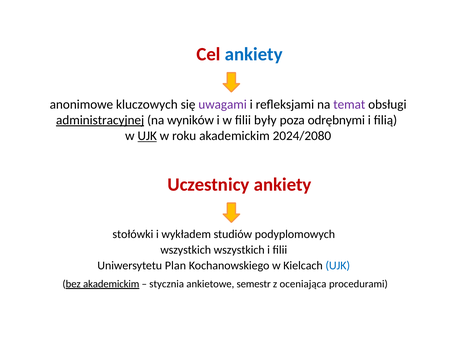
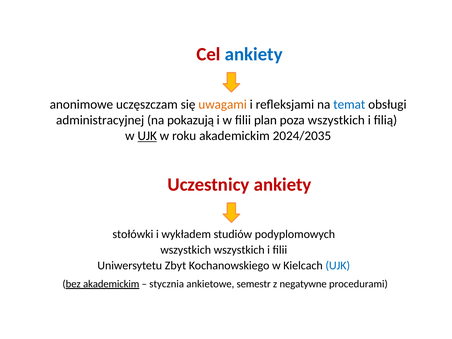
kluczowych: kluczowych -> uczęszczam (147, 104)
uwagami colour: purple -> orange (223, 104)
temat colour: purple -> blue (349, 104)
administracyjnej underline: present -> none (100, 120)
wyników: wyników -> pokazują (191, 120)
były: były -> plan (265, 120)
poza odrębnymi: odrębnymi -> wszystkich (336, 120)
2024/2080: 2024/2080 -> 2024/2035 (302, 136)
Plan: Plan -> Zbyt (175, 266)
oceniająca: oceniająca -> negatywne (303, 284)
